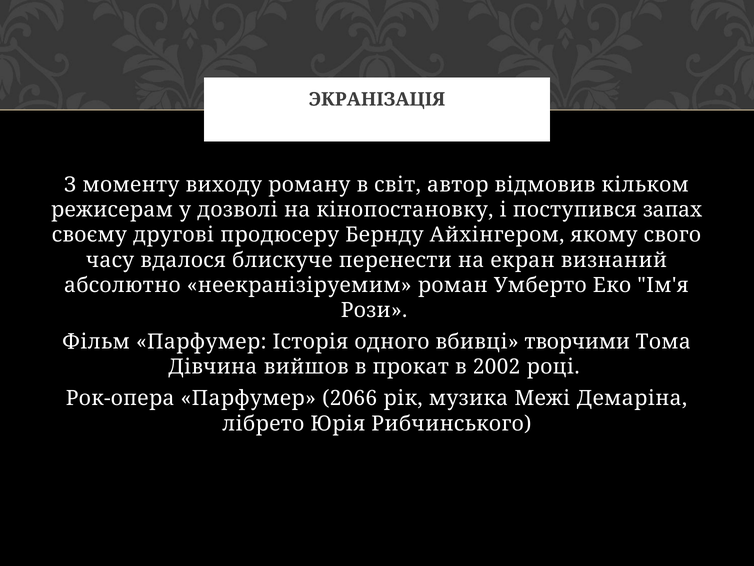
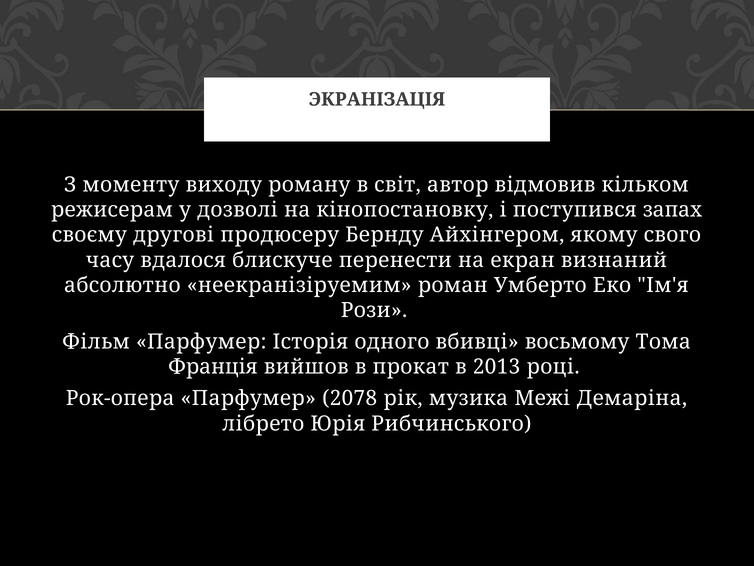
творчими: творчими -> восьмому (577, 342)
Дівчина: Дівчина -> Франція (213, 367)
2002: 2002 -> 2013 (497, 367)
2066: 2066 -> 2078 (350, 398)
